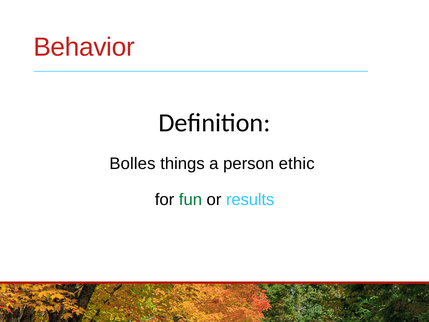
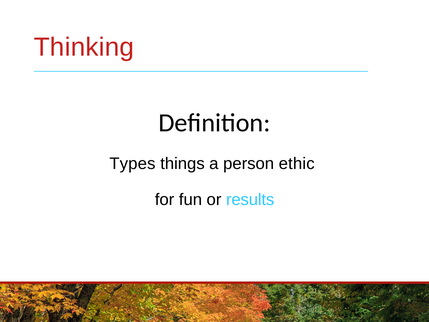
Behavior: Behavior -> Thinking (84, 47)
Bolles: Bolles -> Types (132, 164)
fun colour: green -> black (190, 200)
